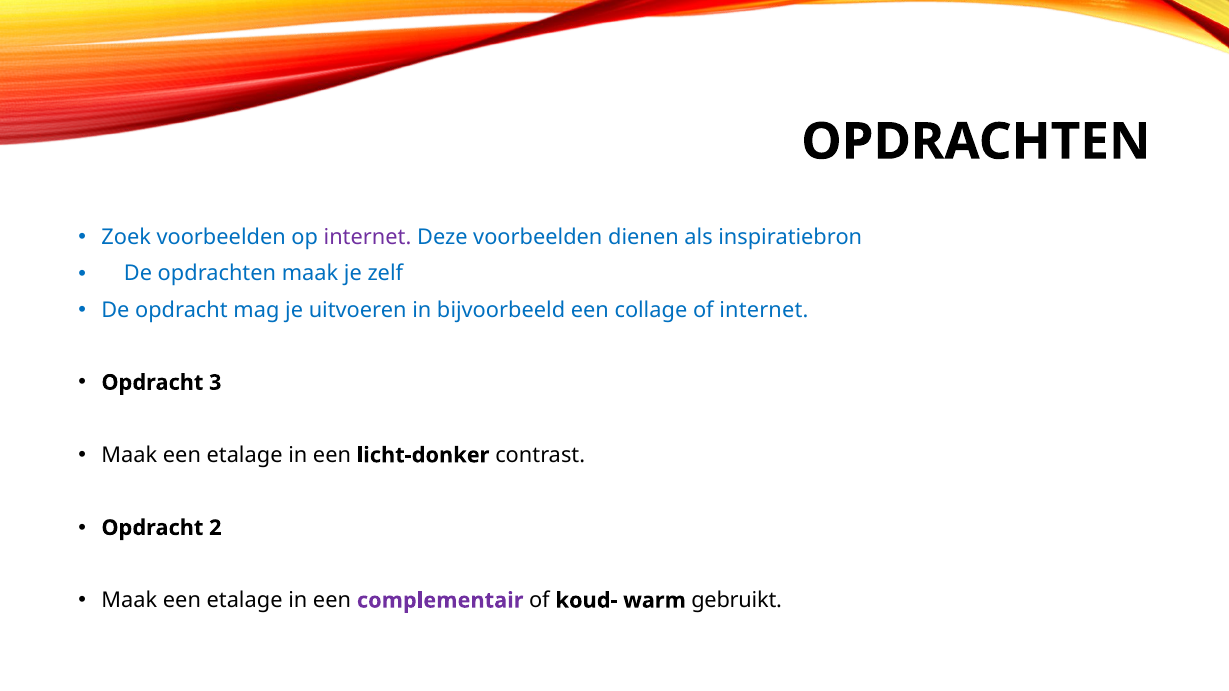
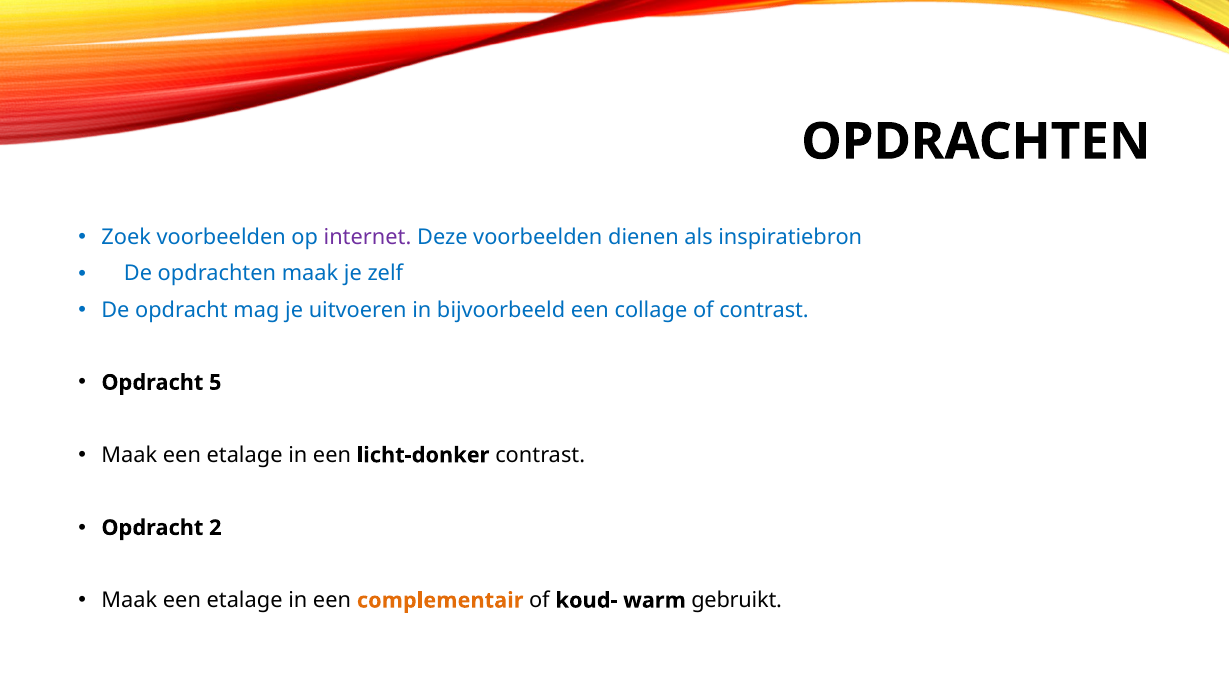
of internet: internet -> contrast (764, 310)
3: 3 -> 5 (215, 383)
complementair colour: purple -> orange (440, 601)
